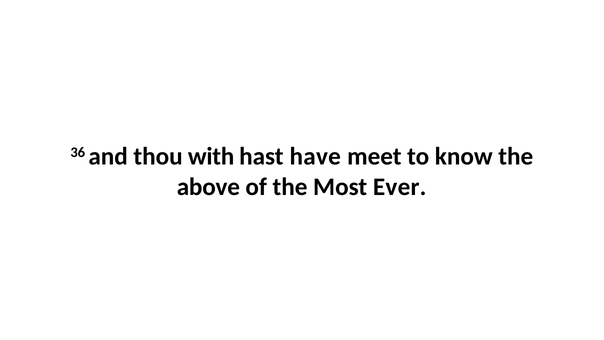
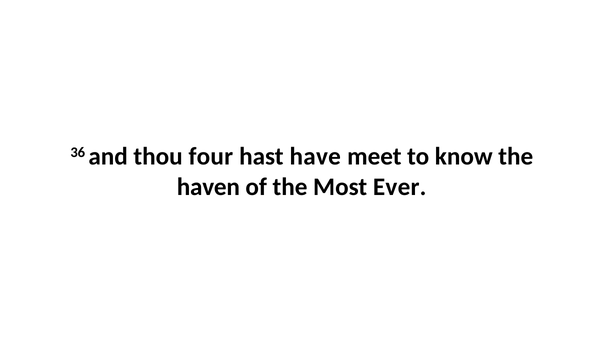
with: with -> four (211, 157)
above: above -> haven (208, 187)
